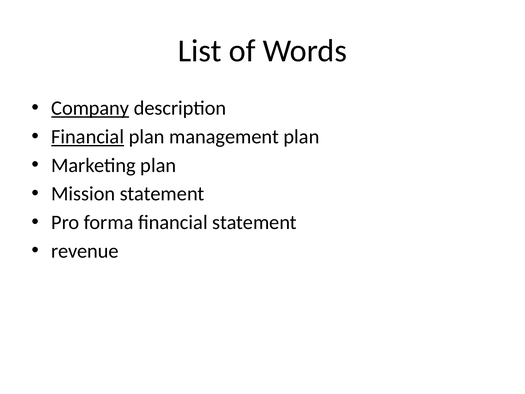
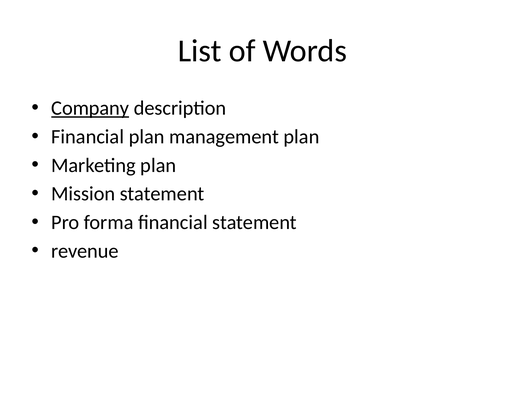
Financial underline: present -> none (88, 137)
